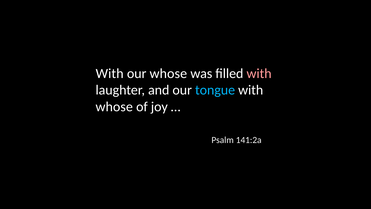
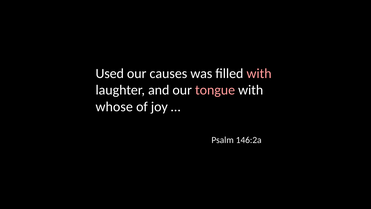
With: With -> Used (110, 73)
our whose: whose -> causes (168, 73)
tongue colour: light blue -> pink (215, 90)
141:2a: 141:2a -> 146:2a (249, 140)
